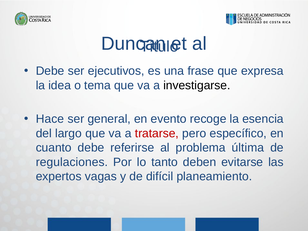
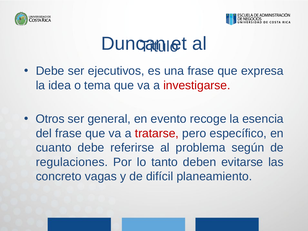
investigarse colour: black -> red (197, 85)
Hace: Hace -> Otros (50, 119)
del largo: largo -> frase (68, 133)
última: última -> según (248, 148)
expertos: expertos -> concreto (59, 177)
